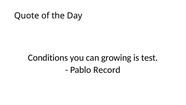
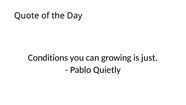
test: test -> just (149, 58)
Record: Record -> Quietly (107, 70)
